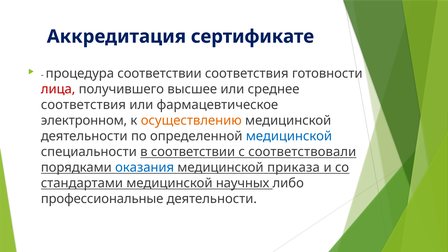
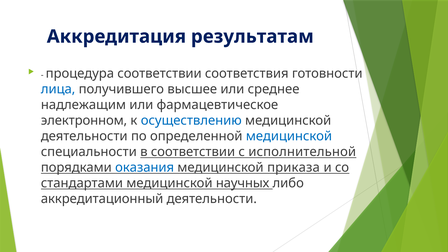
сертификате: сертификате -> результатам (252, 37)
лица colour: red -> blue (58, 89)
соответствия: соответствия -> надлежащим (83, 105)
осуществлению colour: orange -> blue (191, 121)
соответствовали: соответствовали -> исполнительной (302, 152)
профессиональные: профессиональные -> аккредитационный (102, 199)
